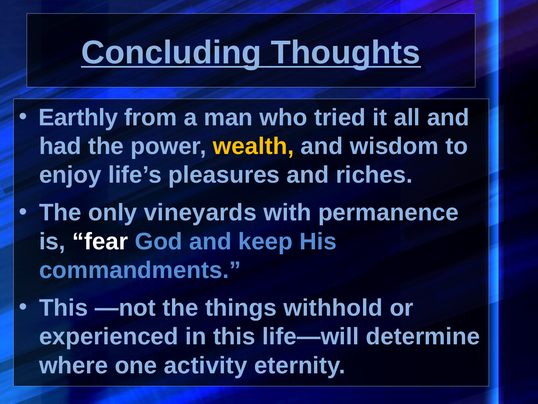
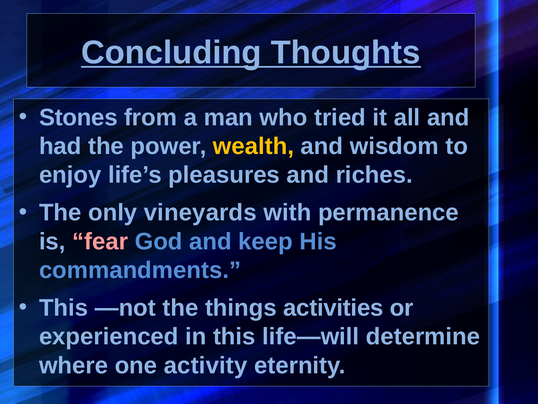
Earthly: Earthly -> Stones (78, 117)
fear colour: white -> pink (100, 241)
withhold: withhold -> activities (333, 308)
